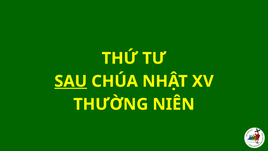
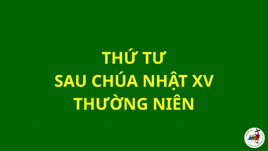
SAU underline: present -> none (71, 81)
